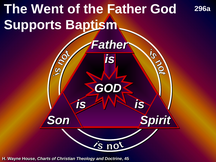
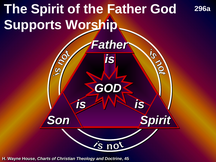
The Went: Went -> Spirit (48, 9)
Baptism: Baptism -> Worship (92, 25)
